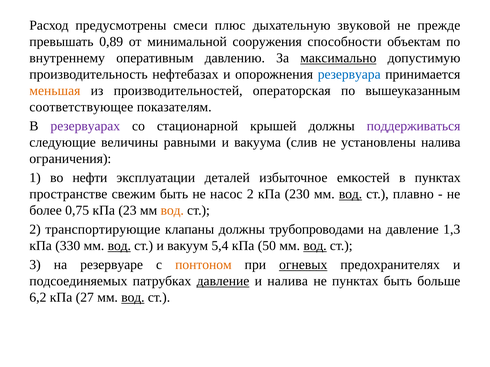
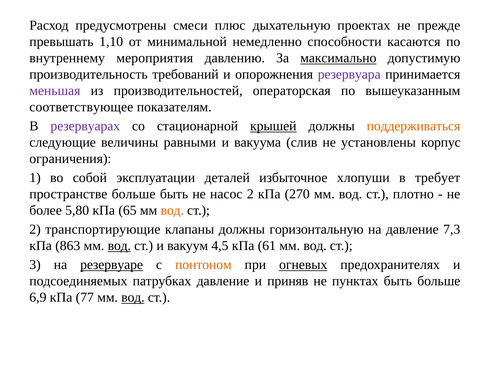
звуковой: звуковой -> проектах (364, 26)
0,89: 0,89 -> 1,10 (111, 42)
сооружения: сооружения -> немедленно (267, 42)
объектам: объектам -> касаются (414, 42)
оперативным: оперативным -> мероприятия (155, 58)
нефтебазах: нефтебазах -> требований (186, 75)
резервуара colour: blue -> purple (349, 75)
меньшая colour: orange -> purple (55, 91)
крышей underline: none -> present (273, 126)
поддерживаться colour: purple -> orange (414, 126)
установлены налива: налива -> корпус (441, 143)
нефти: нефти -> собой (90, 178)
емкостей: емкостей -> хлопуши (363, 178)
в пунктах: пунктах -> требует (438, 178)
пространстве свежим: свежим -> больше (134, 194)
230: 230 -> 270 (297, 194)
вод underline: present -> none (351, 194)
плавно: плавно -> плотно (413, 194)
0,75: 0,75 -> 5,80 (77, 211)
23: 23 -> 65 (128, 211)
трубопроводами: трубопроводами -> горизонтальную (317, 230)
1,3: 1,3 -> 7,3 (452, 230)
330: 330 -> 863 (68, 246)
5,4: 5,4 -> 4,5 (220, 246)
50: 50 -> 61 (267, 246)
вод underline: present -> none (315, 246)
резервуаре underline: none -> present (112, 265)
давление underline: present -> none (223, 282)
и налива: налива -> приняв (288, 282)
6,2: 6,2 -> 6,9 (38, 298)
27: 27 -> 77 (85, 298)
